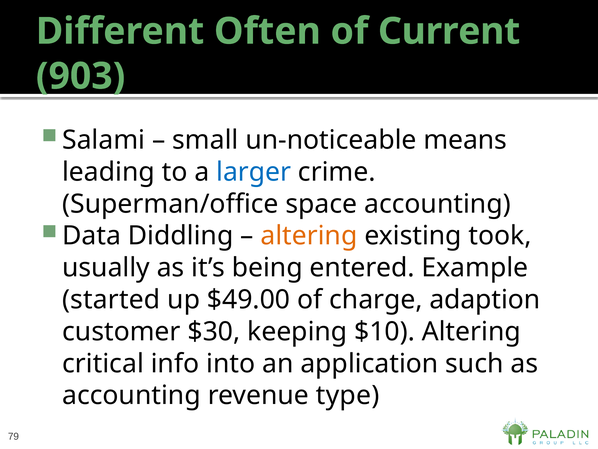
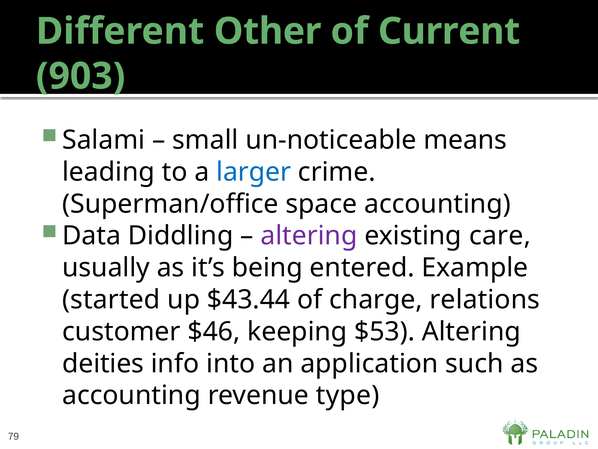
Often: Often -> Other (268, 31)
altering colour: orange -> purple (309, 236)
took: took -> care (500, 236)
$49.00: $49.00 -> $43.44 (249, 299)
adaption: adaption -> relations (485, 299)
$30: $30 -> $46 (214, 331)
$10: $10 -> $53 (385, 331)
critical: critical -> deities (103, 363)
